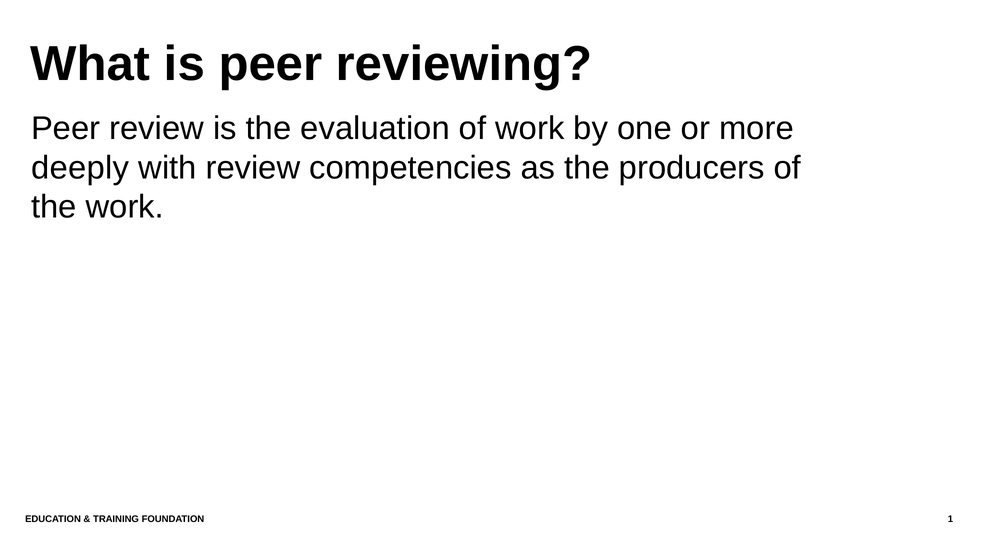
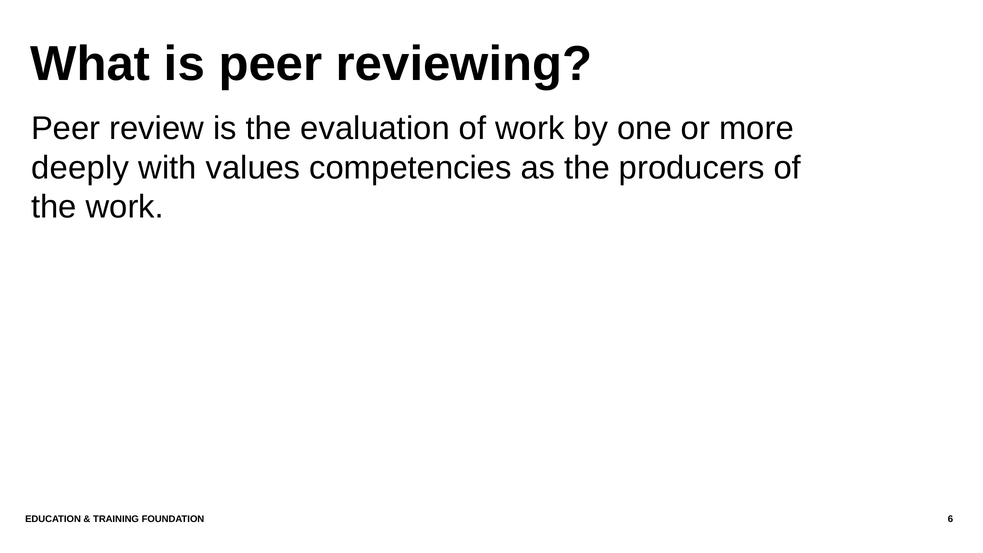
with review: review -> values (253, 168)
1: 1 -> 6 (951, 519)
